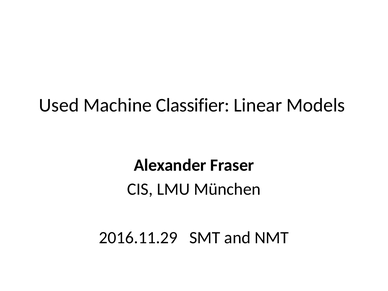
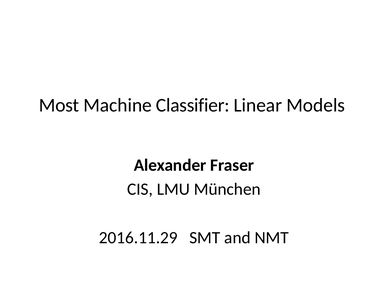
Used: Used -> Most (59, 105)
